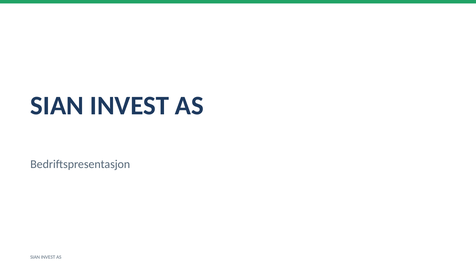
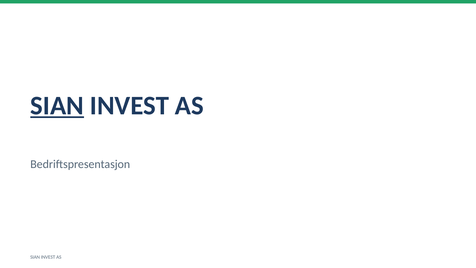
SIAN underline: none -> present (57, 106)
